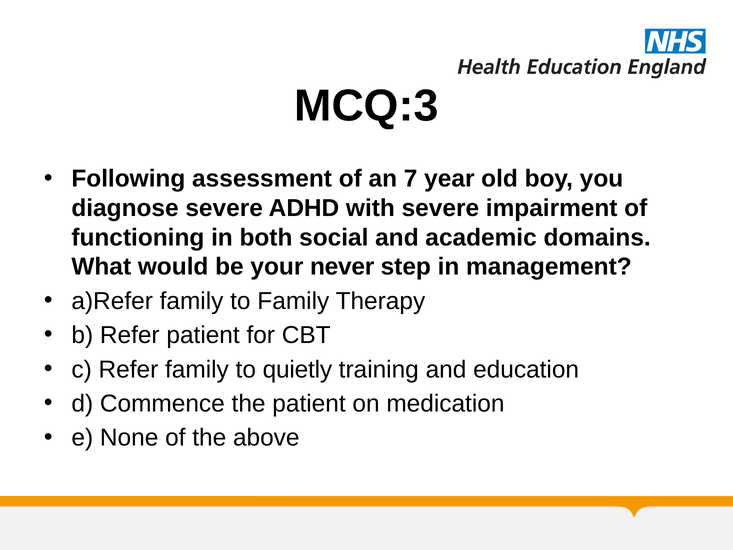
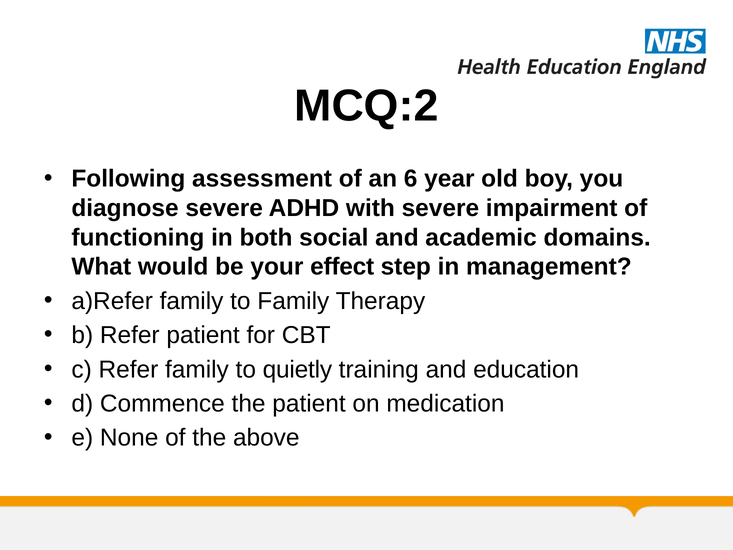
MCQ:3: MCQ:3 -> MCQ:2 (366, 106)
7: 7 -> 6 (411, 179)
never: never -> effect (342, 267)
